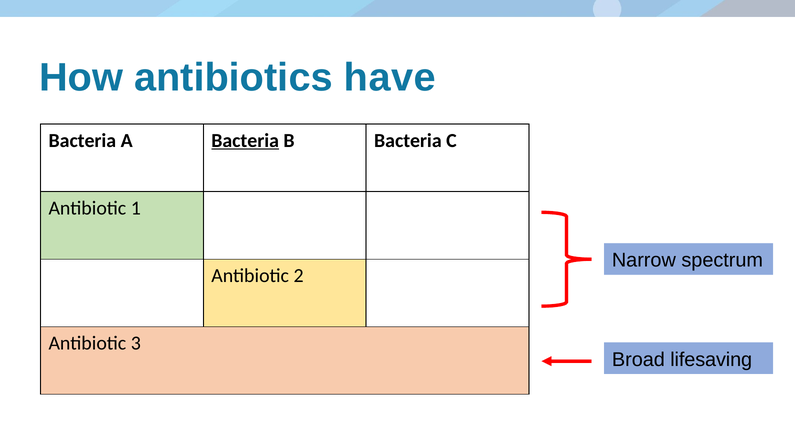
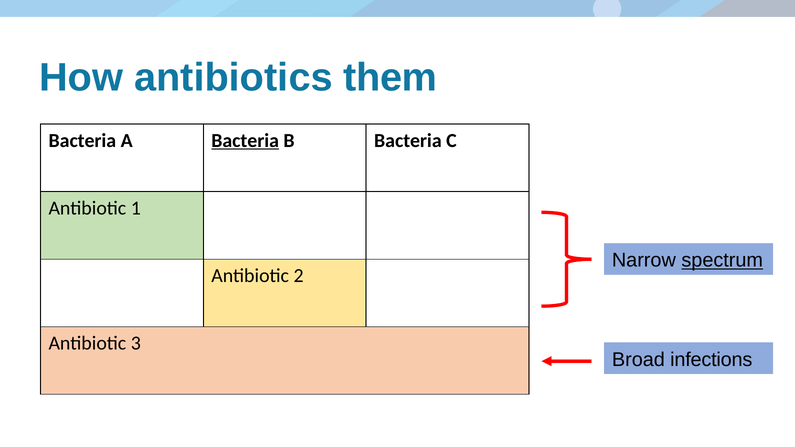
have: have -> them (390, 78)
spectrum underline: none -> present (722, 261)
lifesaving: lifesaving -> infections (711, 360)
